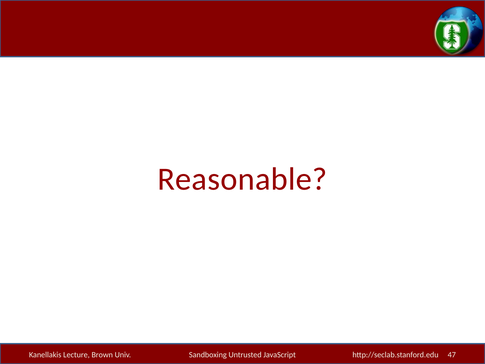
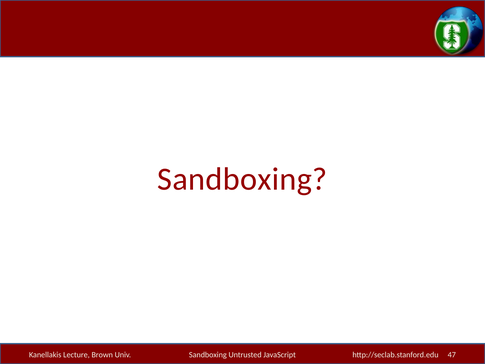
Reasonable: Reasonable -> Sandboxing (242, 179)
